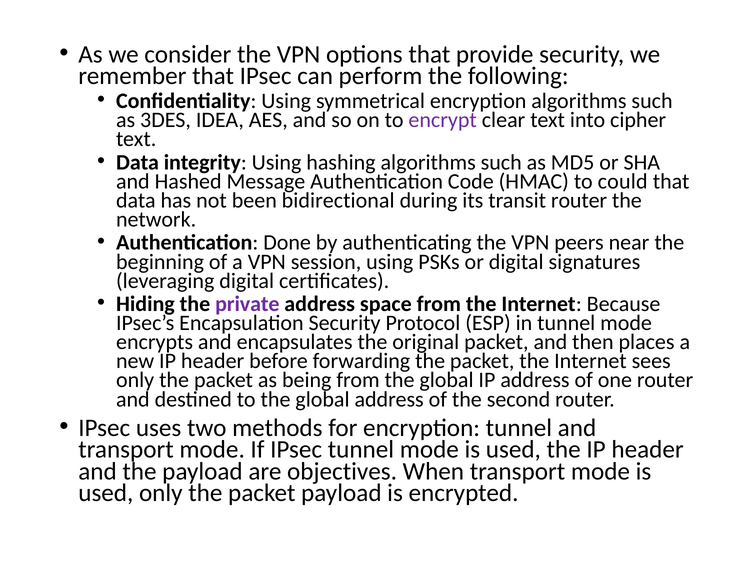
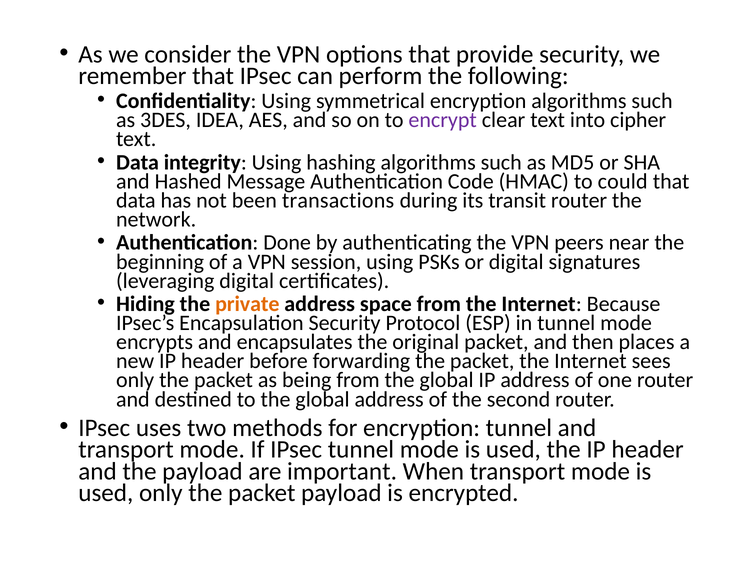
bidirectional: bidirectional -> transactions (338, 200)
private colour: purple -> orange (247, 304)
objectives: objectives -> important (342, 471)
